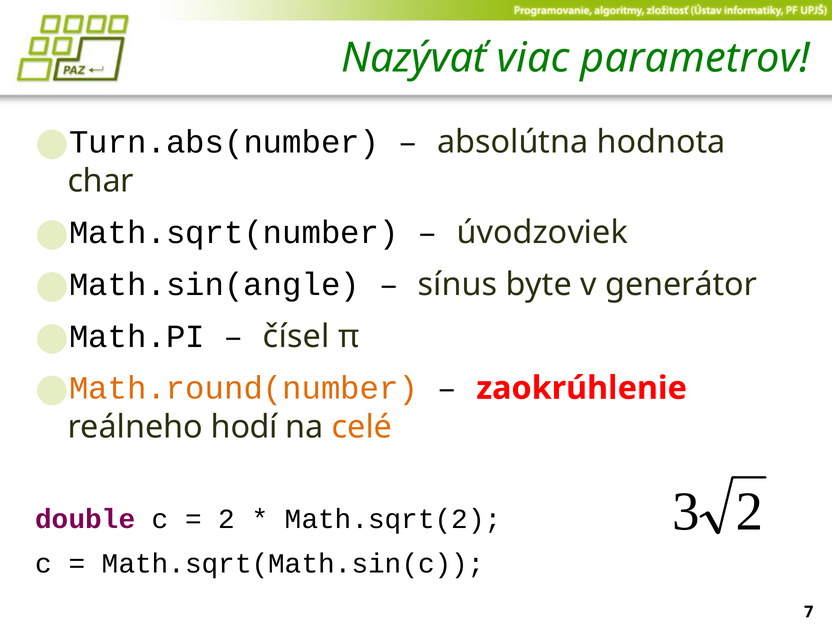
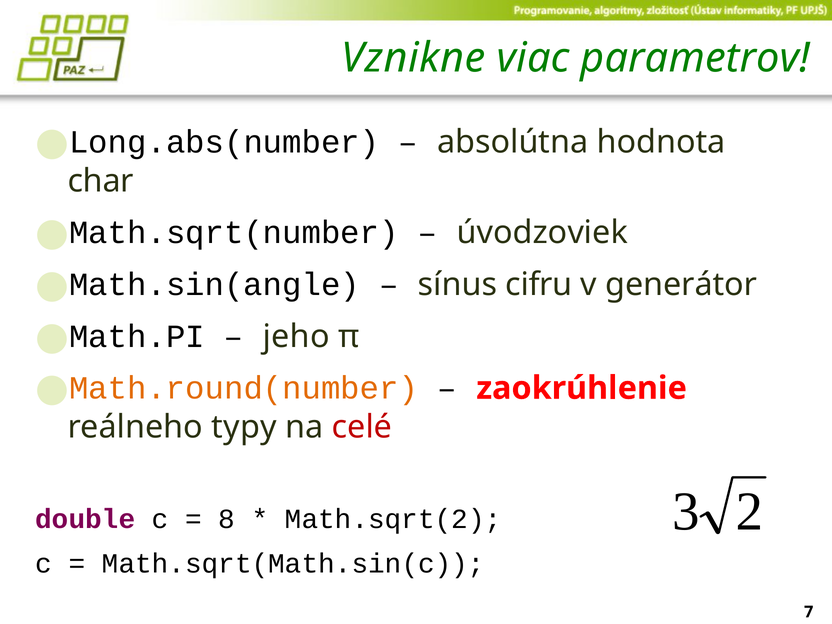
Nazývať: Nazývať -> Vznikne (413, 58)
Turn.abs(number: Turn.abs(number -> Long.abs(number (224, 142)
byte: byte -> cifru (539, 285)
čísel: čísel -> jeho (296, 336)
hodí: hodí -> typy (244, 427)
celé colour: orange -> red (362, 427)
2: 2 -> 8 (227, 519)
